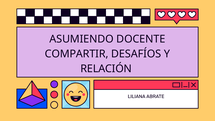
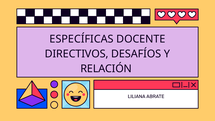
ASUMIENDO: ASUMIENDO -> ESPECÍFICAS (81, 39)
COMPARTIR: COMPARTIR -> DIRECTIVOS (77, 54)
